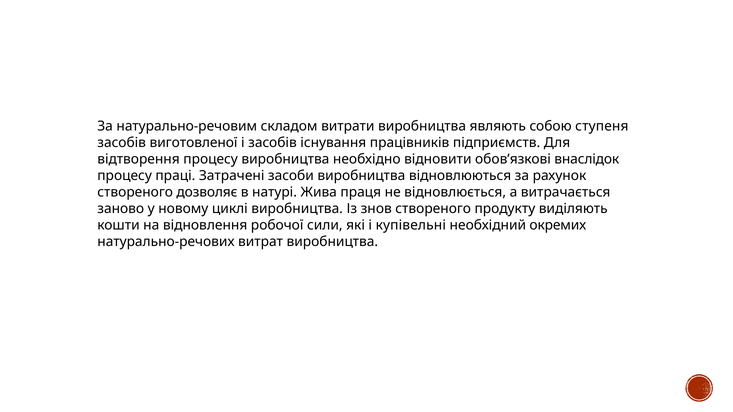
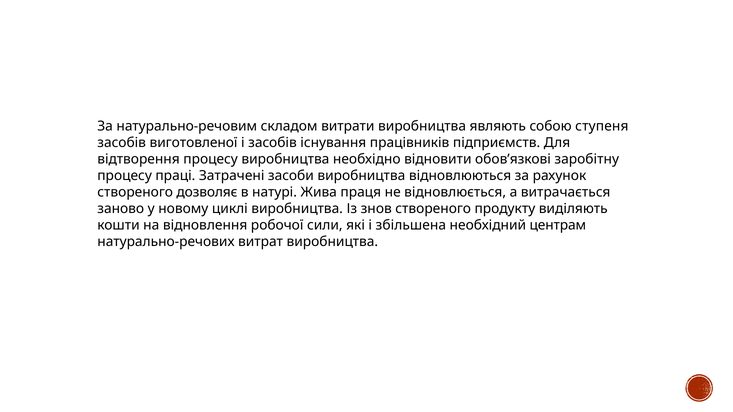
внаслідок: внаслідок -> заробітну (587, 159)
купівельні: купівельні -> збільшена (411, 225)
окремих: окремих -> центрам (558, 225)
